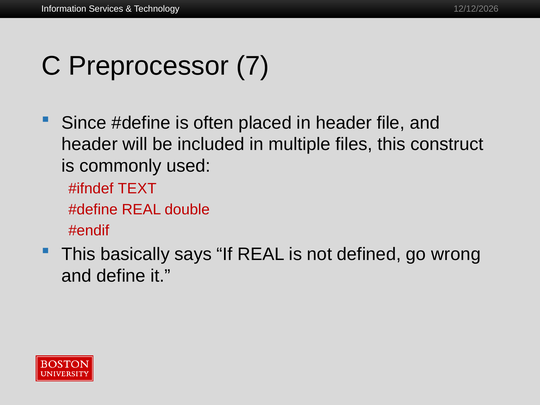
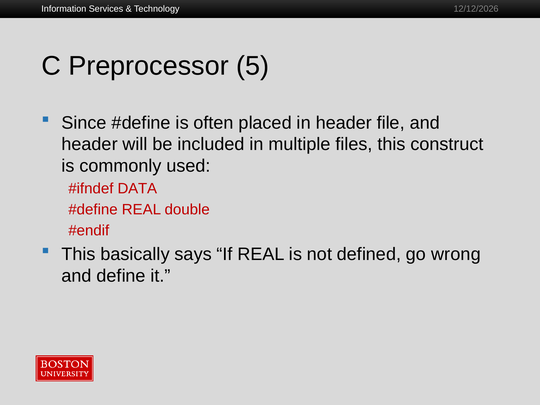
7: 7 -> 5 (253, 66)
TEXT: TEXT -> DATA (137, 189)
